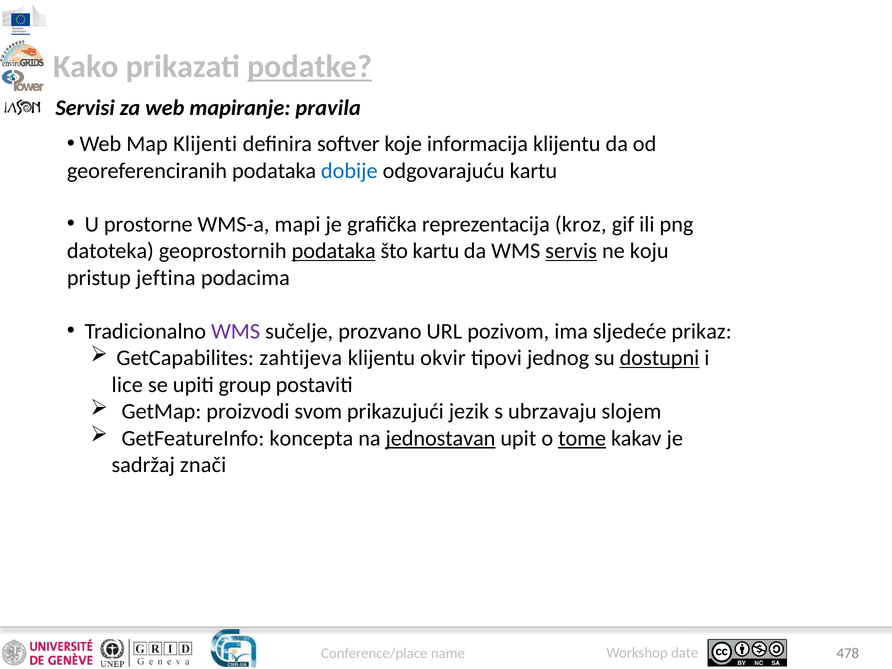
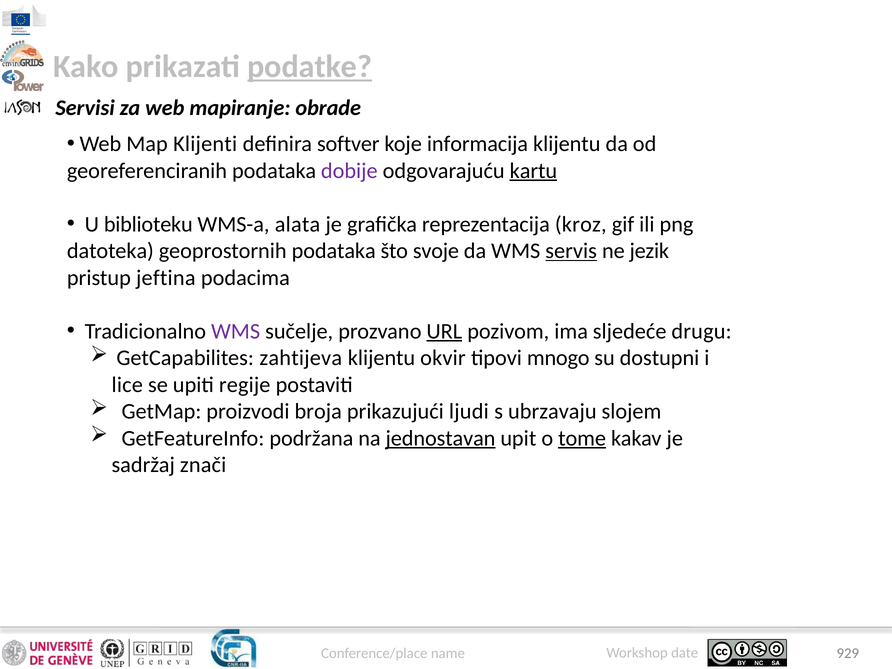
pravila: pravila -> obrade (328, 108)
dobije colour: blue -> purple (349, 171)
kartu underline: none -> present (533, 171)
prostorne: prostorne -> biblioteku (148, 224)
mapi: mapi -> alata (298, 224)
podataka underline: present -> none (334, 251)
što kartu: kartu -> svoje (436, 251)
koju: koju -> jezik (649, 251)
URL underline: none -> present (444, 331)
prikaz: prikaz -> drugu (702, 331)
jednog: jednog -> mnogo (558, 358)
dostupni underline: present -> none (660, 358)
group: group -> regije (245, 385)
svom: svom -> broja (318, 411)
jezik: jezik -> ljudi (469, 411)
koncepta: koncepta -> podržana (311, 438)
478: 478 -> 929 (848, 653)
